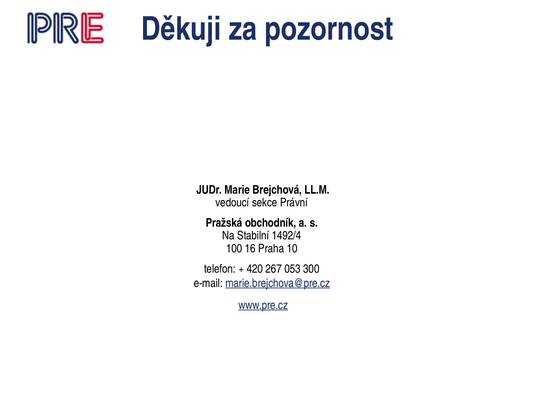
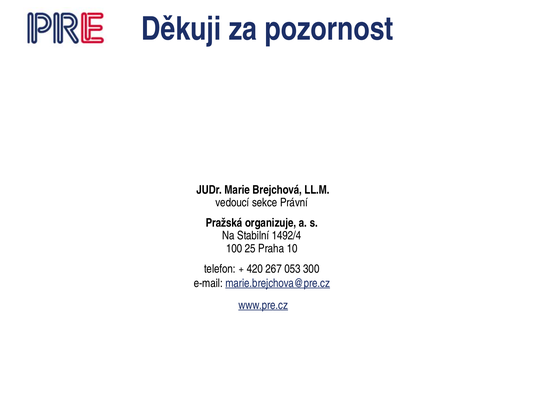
obchodník: obchodník -> organizuje (271, 223)
16: 16 -> 25 (250, 248)
